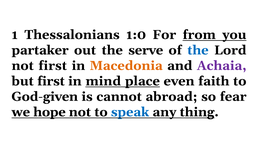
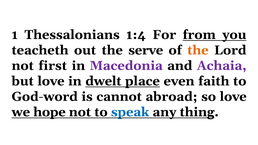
1:0: 1:0 -> 1:4 (136, 35)
partaker: partaker -> teacheth (40, 50)
the colour: blue -> orange (198, 50)
Macedonia colour: orange -> purple (126, 66)
but first: first -> love (51, 81)
mind: mind -> dwelt (103, 81)
God-given: God-given -> God-word (45, 97)
so fear: fear -> love (233, 97)
